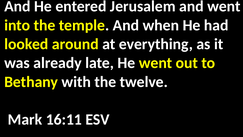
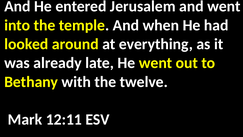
16:11: 16:11 -> 12:11 (64, 119)
